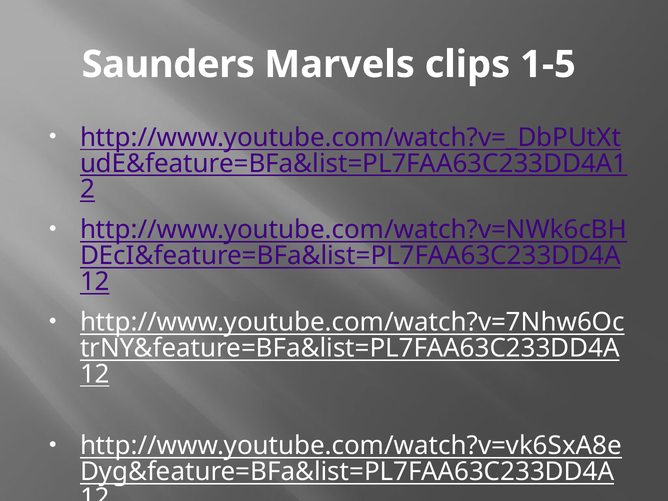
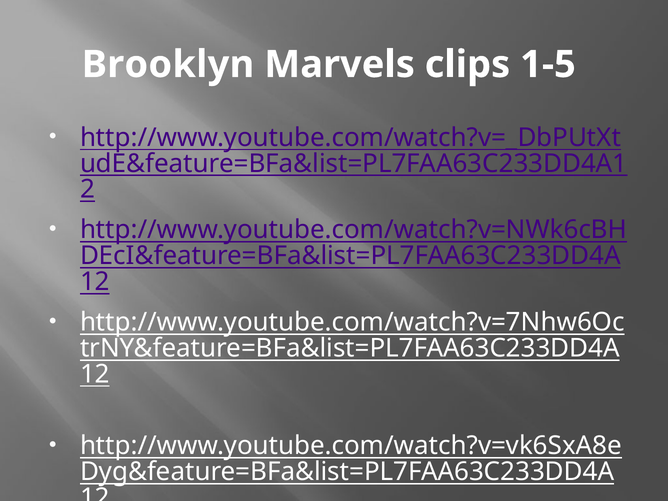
Saunders: Saunders -> Brooklyn (168, 64)
